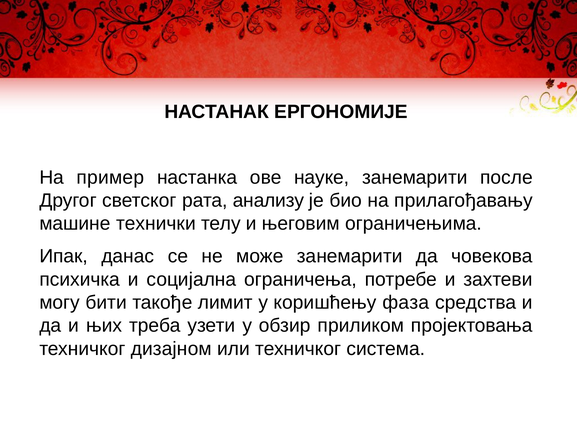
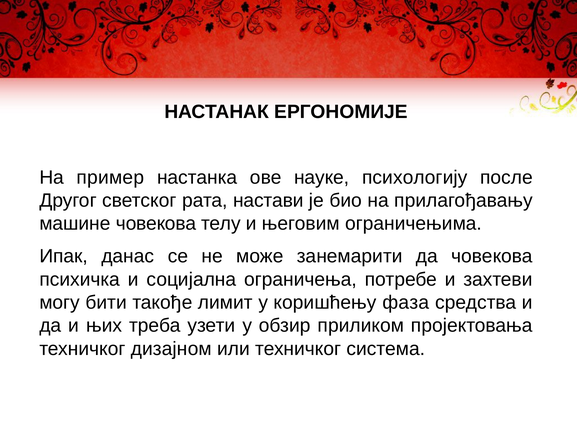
науке занемарити: занемарити -> психологију (415, 177)
анализу: анализу -> настави (268, 200)
машине технички: технички -> човекова (156, 223)
